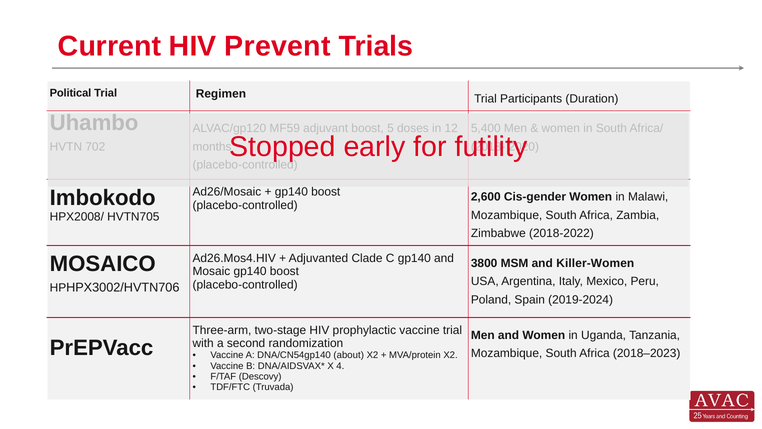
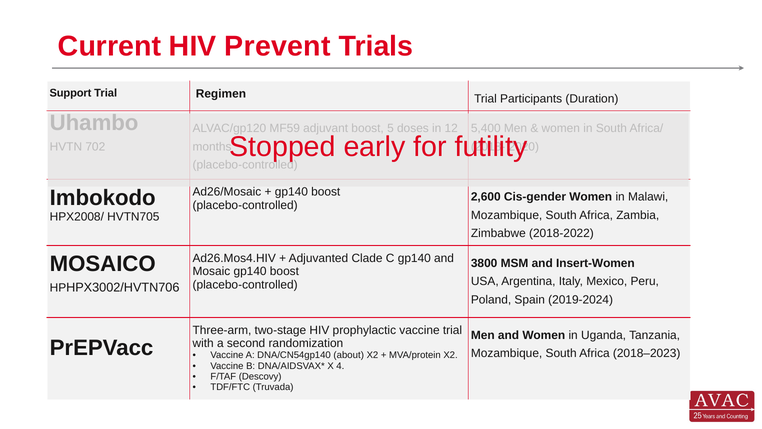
Political: Political -> Support (70, 93)
Killer-Women: Killer-Women -> Insert-Women (595, 263)
